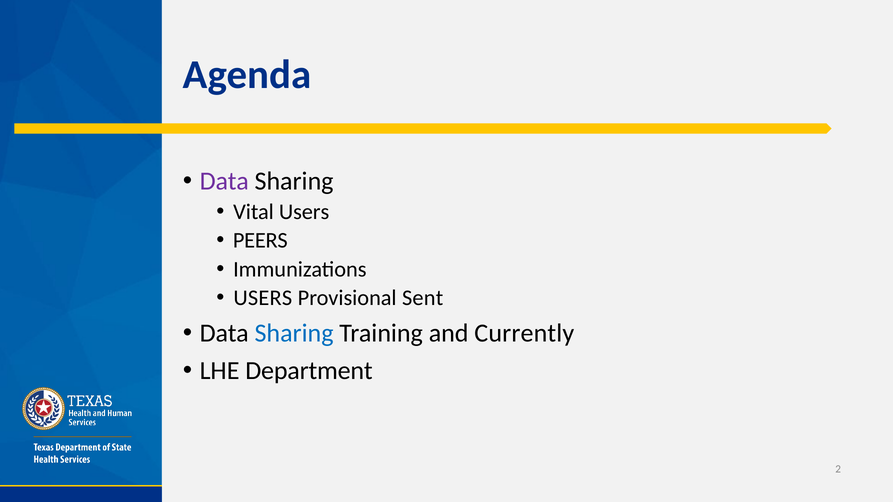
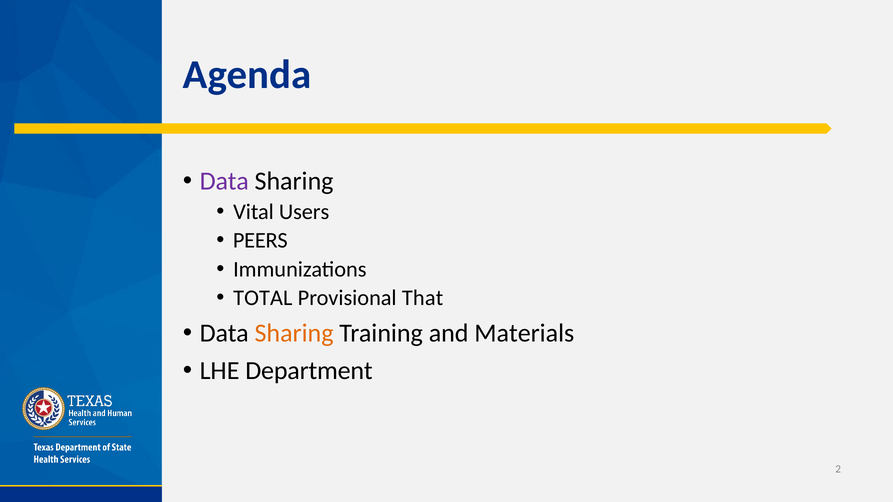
USERS: USERS -> TOTAL (263, 298)
Sent: Sent -> That (423, 298)
Sharing colour: blue -> orange (294, 333)
Currently: Currently -> Materials (524, 333)
